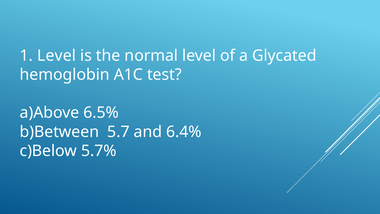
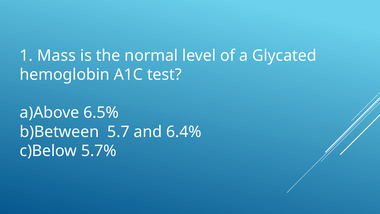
1 Level: Level -> Mass (57, 56)
